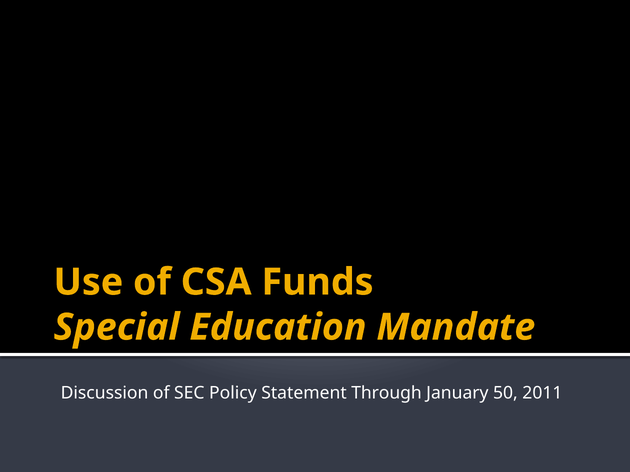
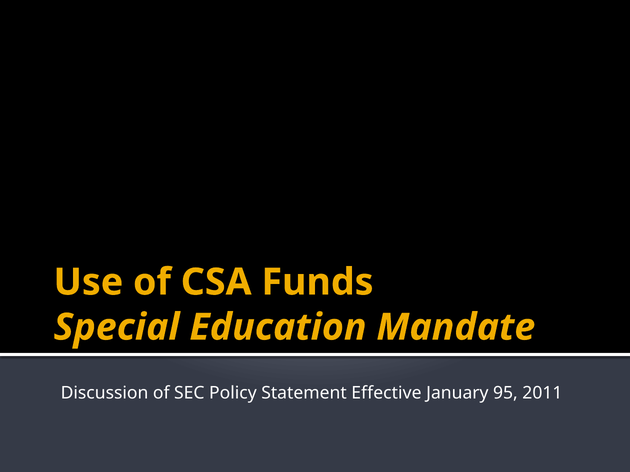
Through: Through -> Effective (386, 393)
50: 50 -> 95 (505, 393)
